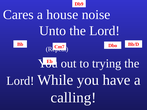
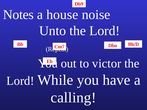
Cares: Cares -> Notes (18, 15)
trying: trying -> victor (107, 64)
